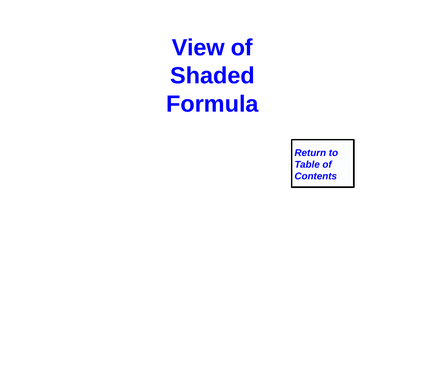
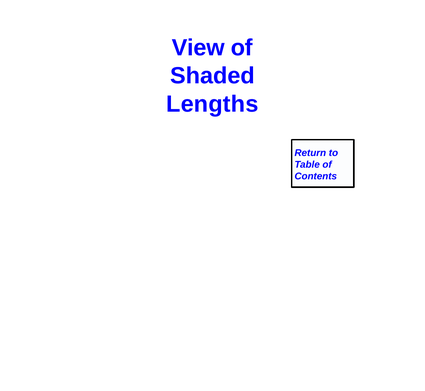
Formula: Formula -> Lengths (212, 104)
